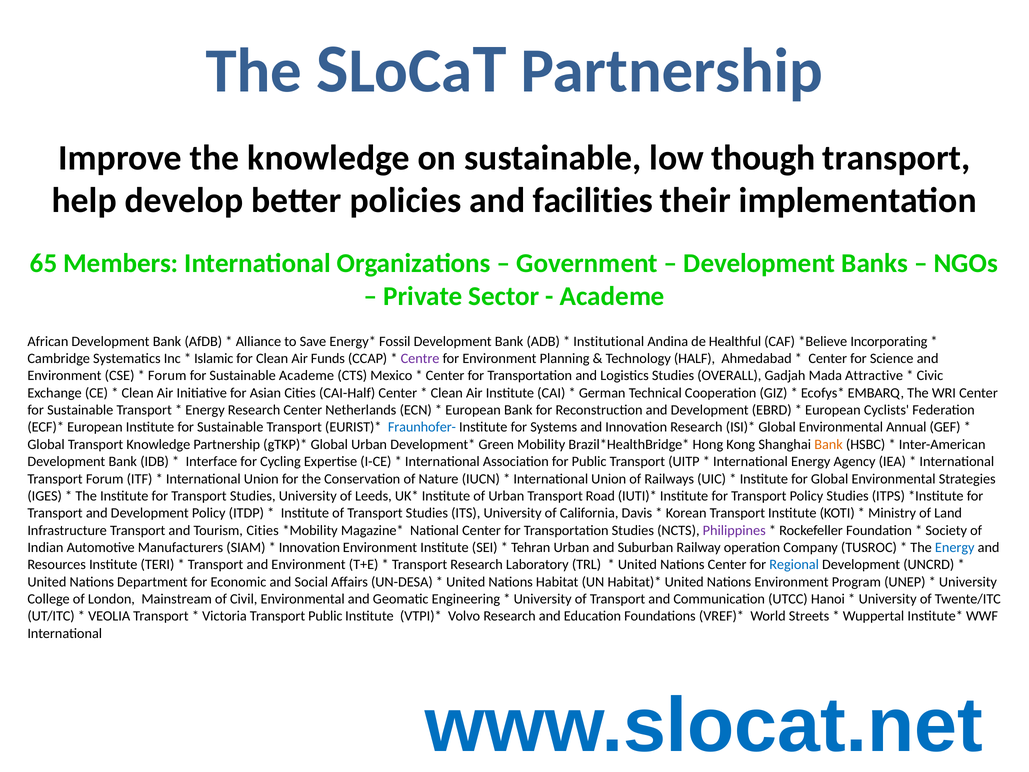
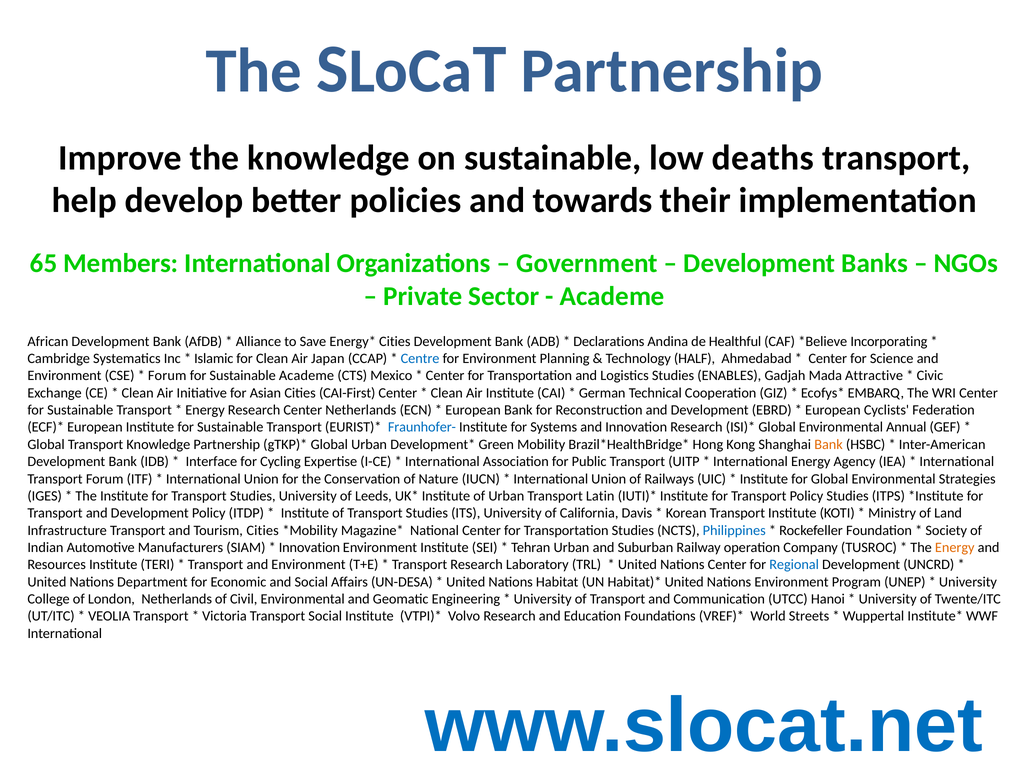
though: though -> deaths (763, 158)
facilities: facilities -> towards (593, 201)
Fossil: Fossil -> Cities (395, 341)
Institutional: Institutional -> Declarations (609, 341)
Funds: Funds -> Japan (328, 358)
Centre colour: purple -> blue (420, 358)
OVERALL: OVERALL -> ENABLES (729, 376)
CAI-Half: CAI-Half -> CAI-First (347, 393)
Road: Road -> Latin (600, 496)
Philippines colour: purple -> blue (734, 530)
Energy colour: blue -> orange (955, 547)
London Mainstream: Mainstream -> Netherlands (177, 599)
Transport Public: Public -> Social (325, 616)
